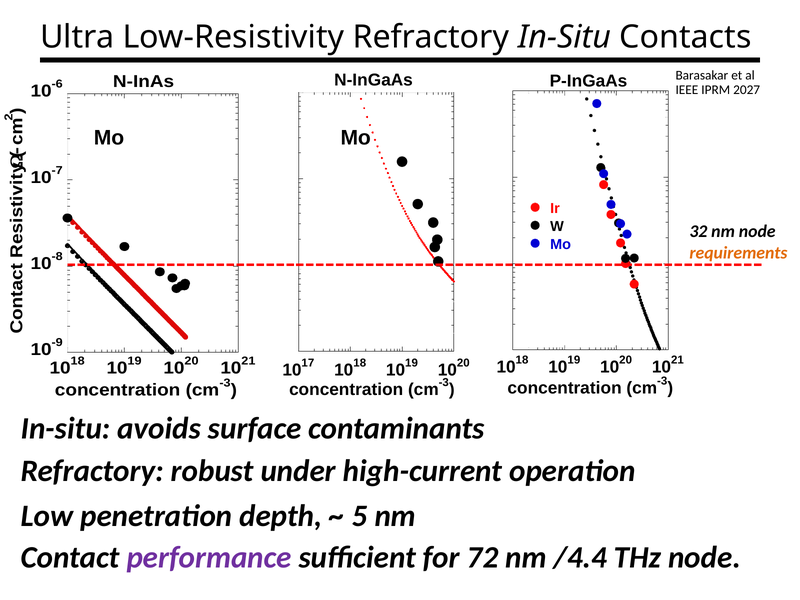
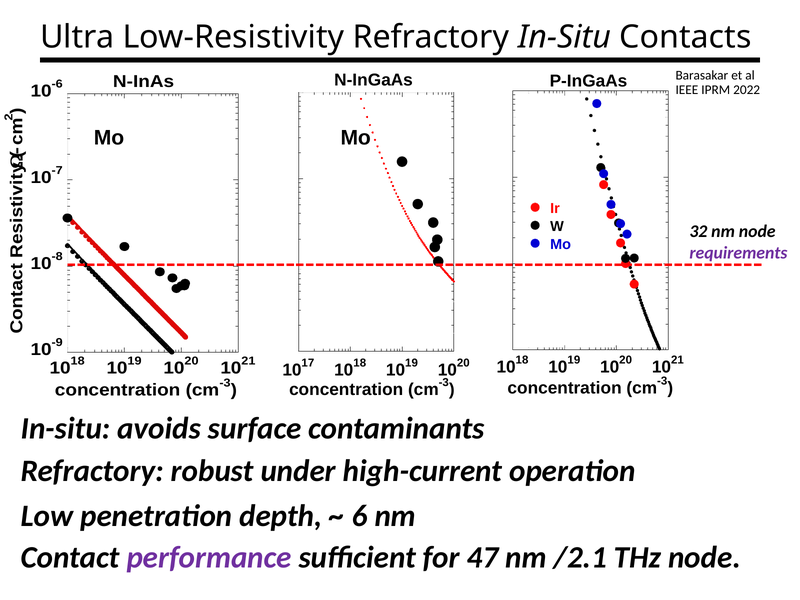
2027: 2027 -> 2022 (747, 90)
requirements colour: orange -> purple (738, 253)
5: 5 -> 6 (360, 516)
72: 72 -> 47 (483, 557)
/4.4: /4.4 -> /2.1 (580, 557)
